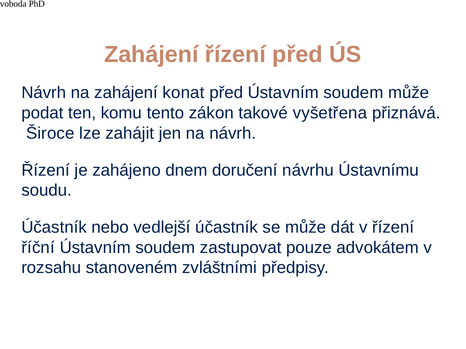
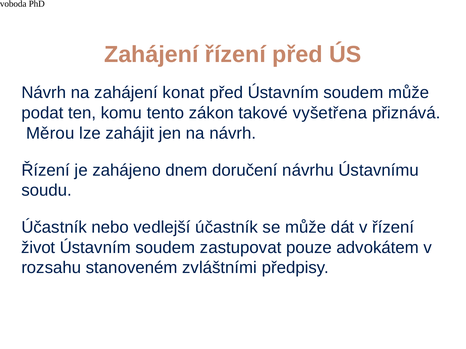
Široce: Široce -> Měrou (50, 133)
říční: říční -> život (38, 248)
